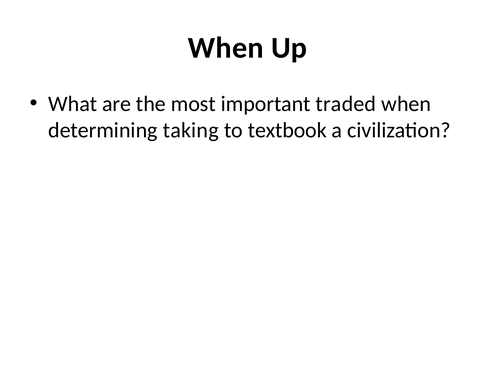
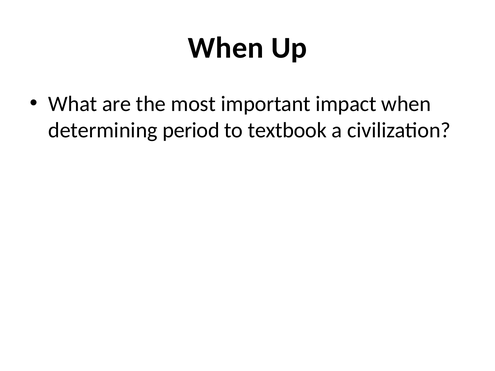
traded: traded -> impact (346, 104)
taking: taking -> period (191, 130)
